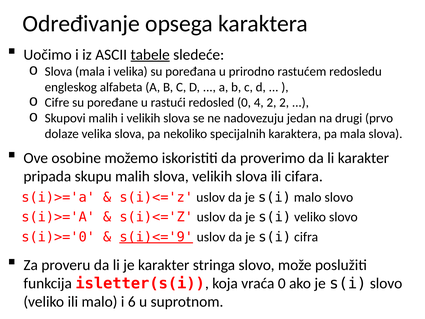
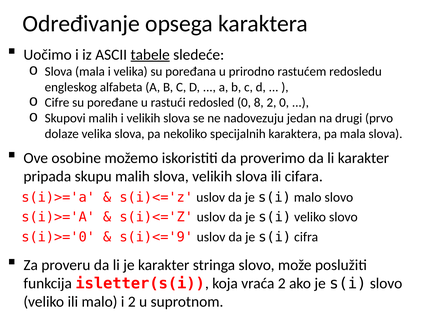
4: 4 -> 8 (259, 103)
2 2: 2 -> 0 (284, 103)
s(i)<='9 underline: present -> none (156, 237)
vraća 0: 0 -> 2 (282, 283)
i 6: 6 -> 2 (132, 302)
